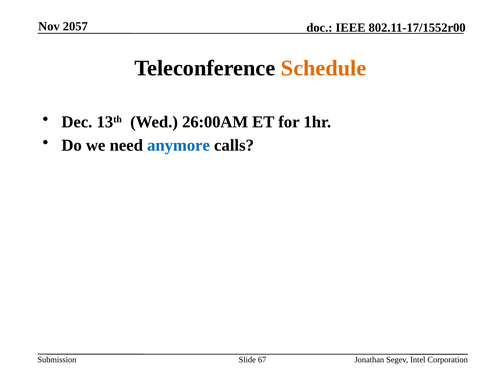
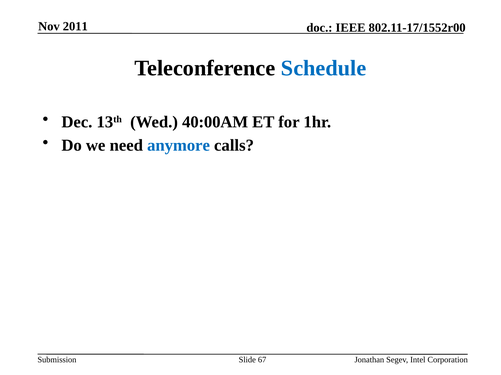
2057: 2057 -> 2011 (75, 27)
Schedule colour: orange -> blue (324, 68)
26:00AM: 26:00AM -> 40:00AM (215, 122)
